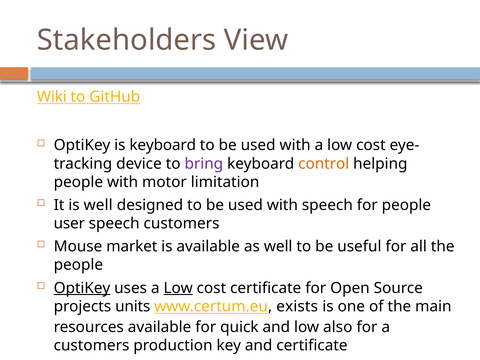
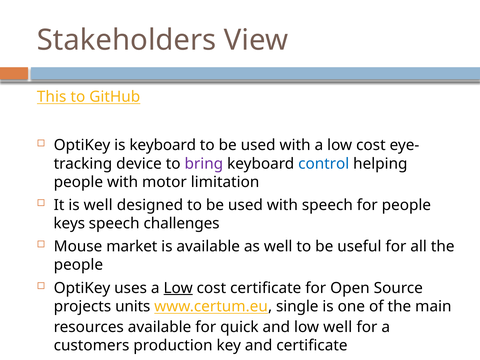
Wiki: Wiki -> This (52, 97)
control colour: orange -> blue (324, 164)
user: user -> keys (69, 223)
speech customers: customers -> challenges (182, 223)
OptiKey underline: present -> none (82, 288)
exists: exists -> single (297, 306)
low also: also -> well (338, 327)
